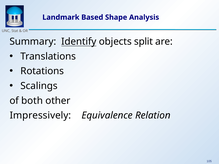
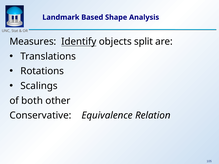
Summary: Summary -> Measures (33, 42)
Impressively: Impressively -> Conservative (40, 116)
